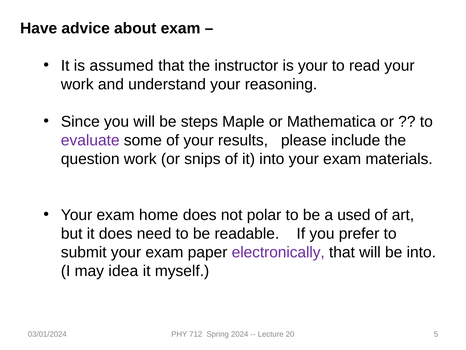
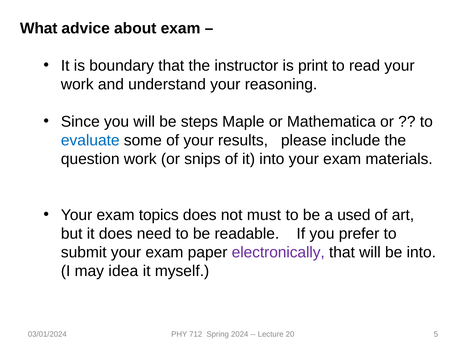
Have: Have -> What (39, 28)
assumed: assumed -> boundary (122, 66)
is your: your -> print (313, 66)
evaluate colour: purple -> blue (90, 140)
home: home -> topics (159, 215)
polar: polar -> must (264, 215)
